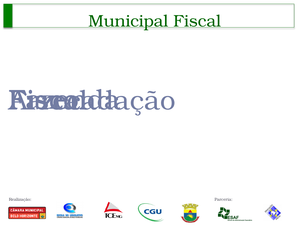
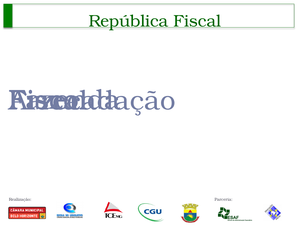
Municipal: Municipal -> República (128, 21)
